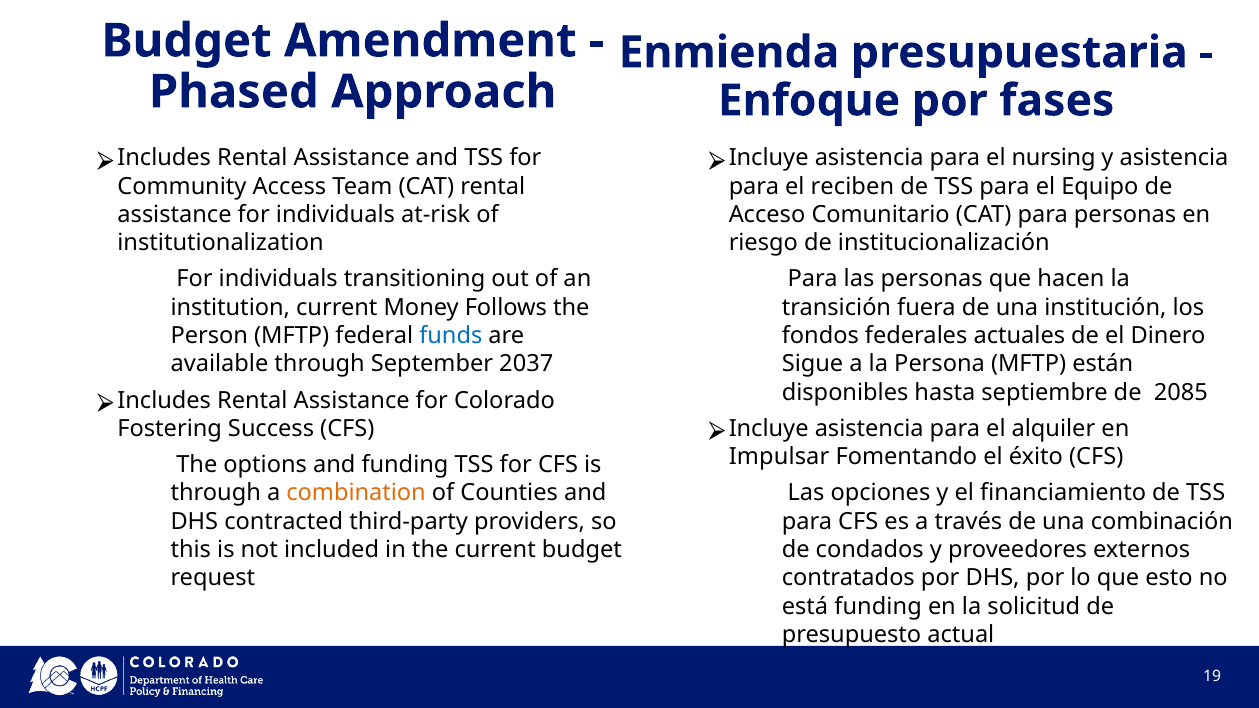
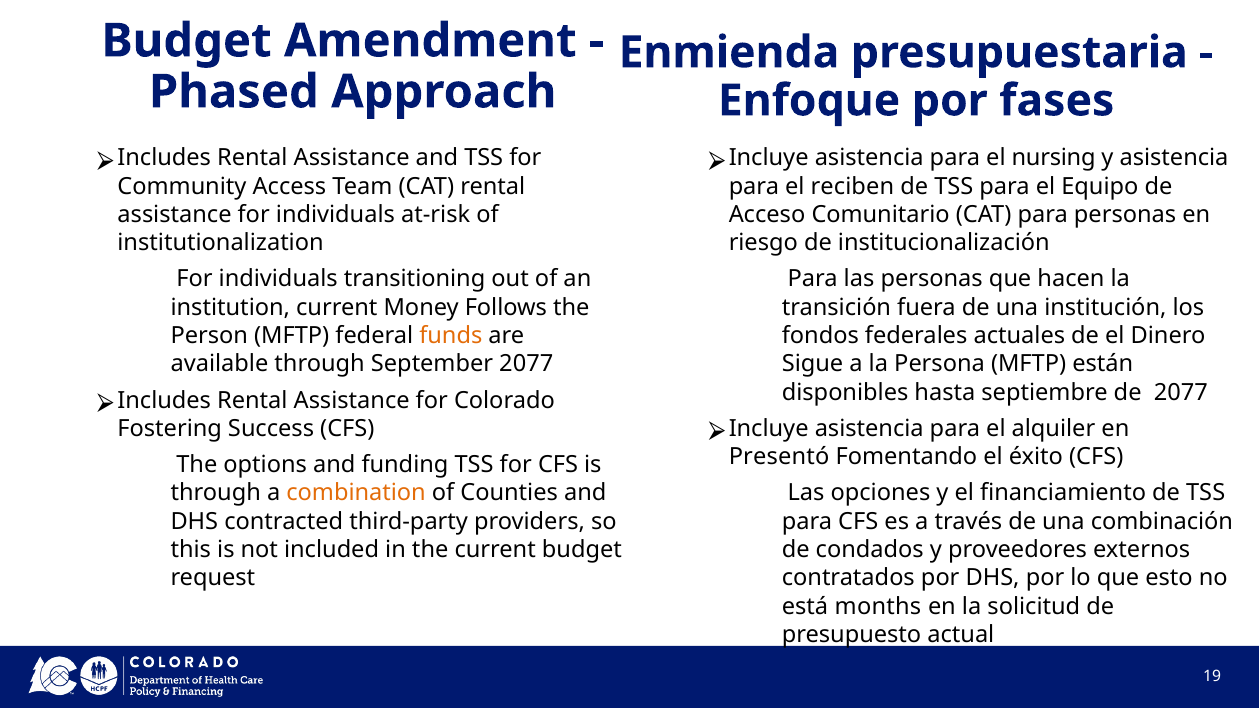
funds colour: blue -> orange (451, 336)
September 2037: 2037 -> 2077 (526, 364)
de 2085: 2085 -> 2077 (1181, 393)
Impulsar: Impulsar -> Presentó (779, 457)
está funding: funding -> months (878, 607)
